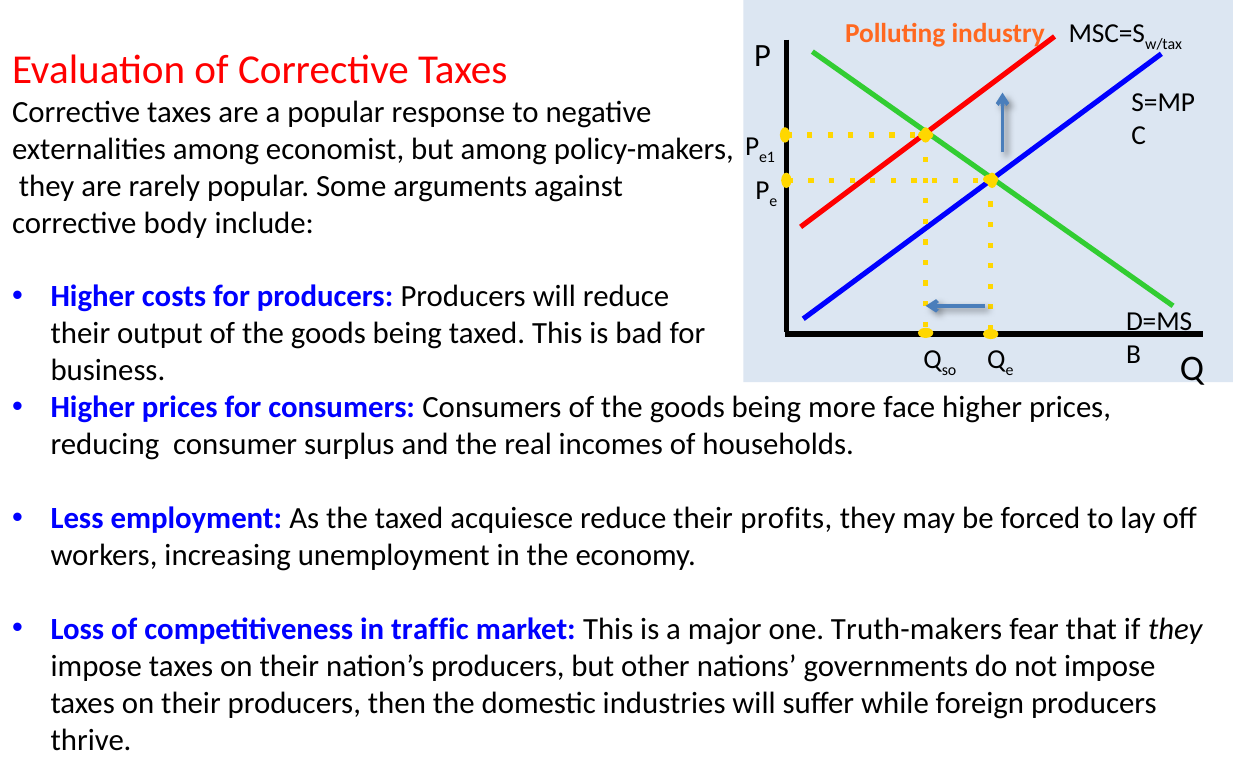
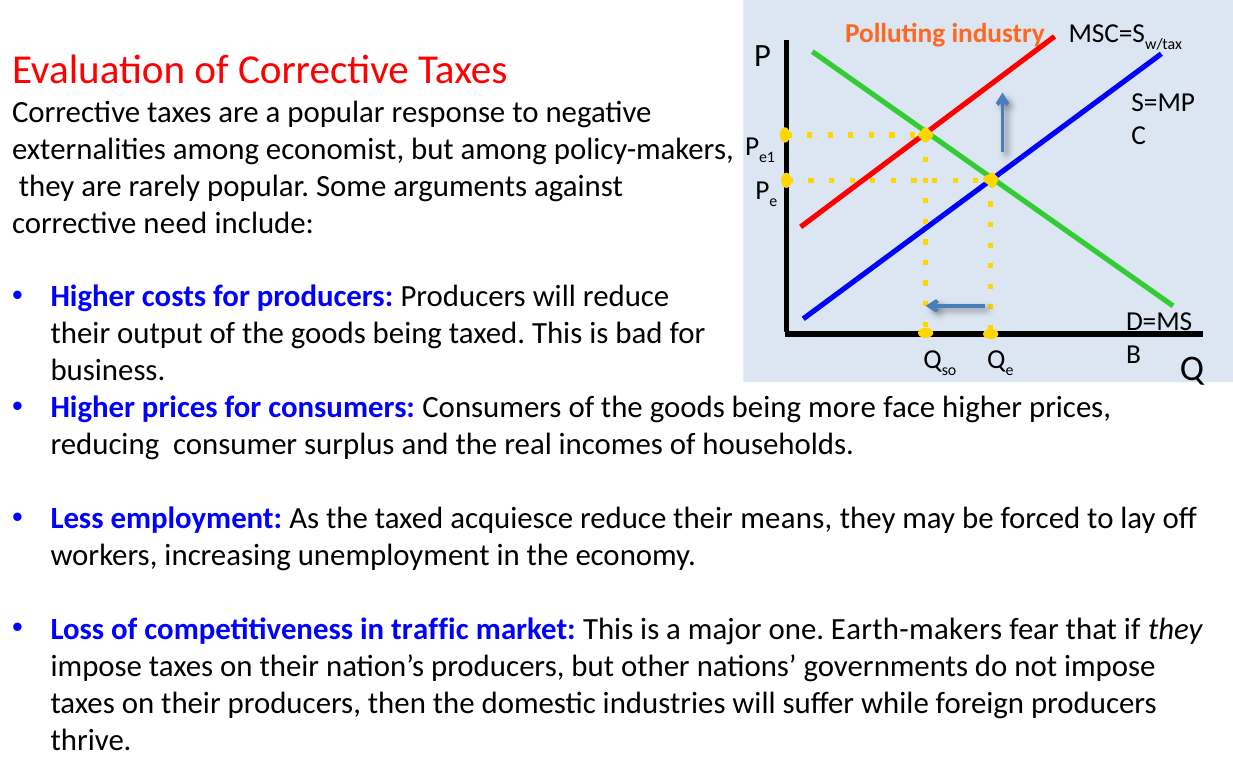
body: body -> need (175, 223)
profits: profits -> means (786, 519)
Truth-makers: Truth-makers -> Earth-makers (917, 630)
